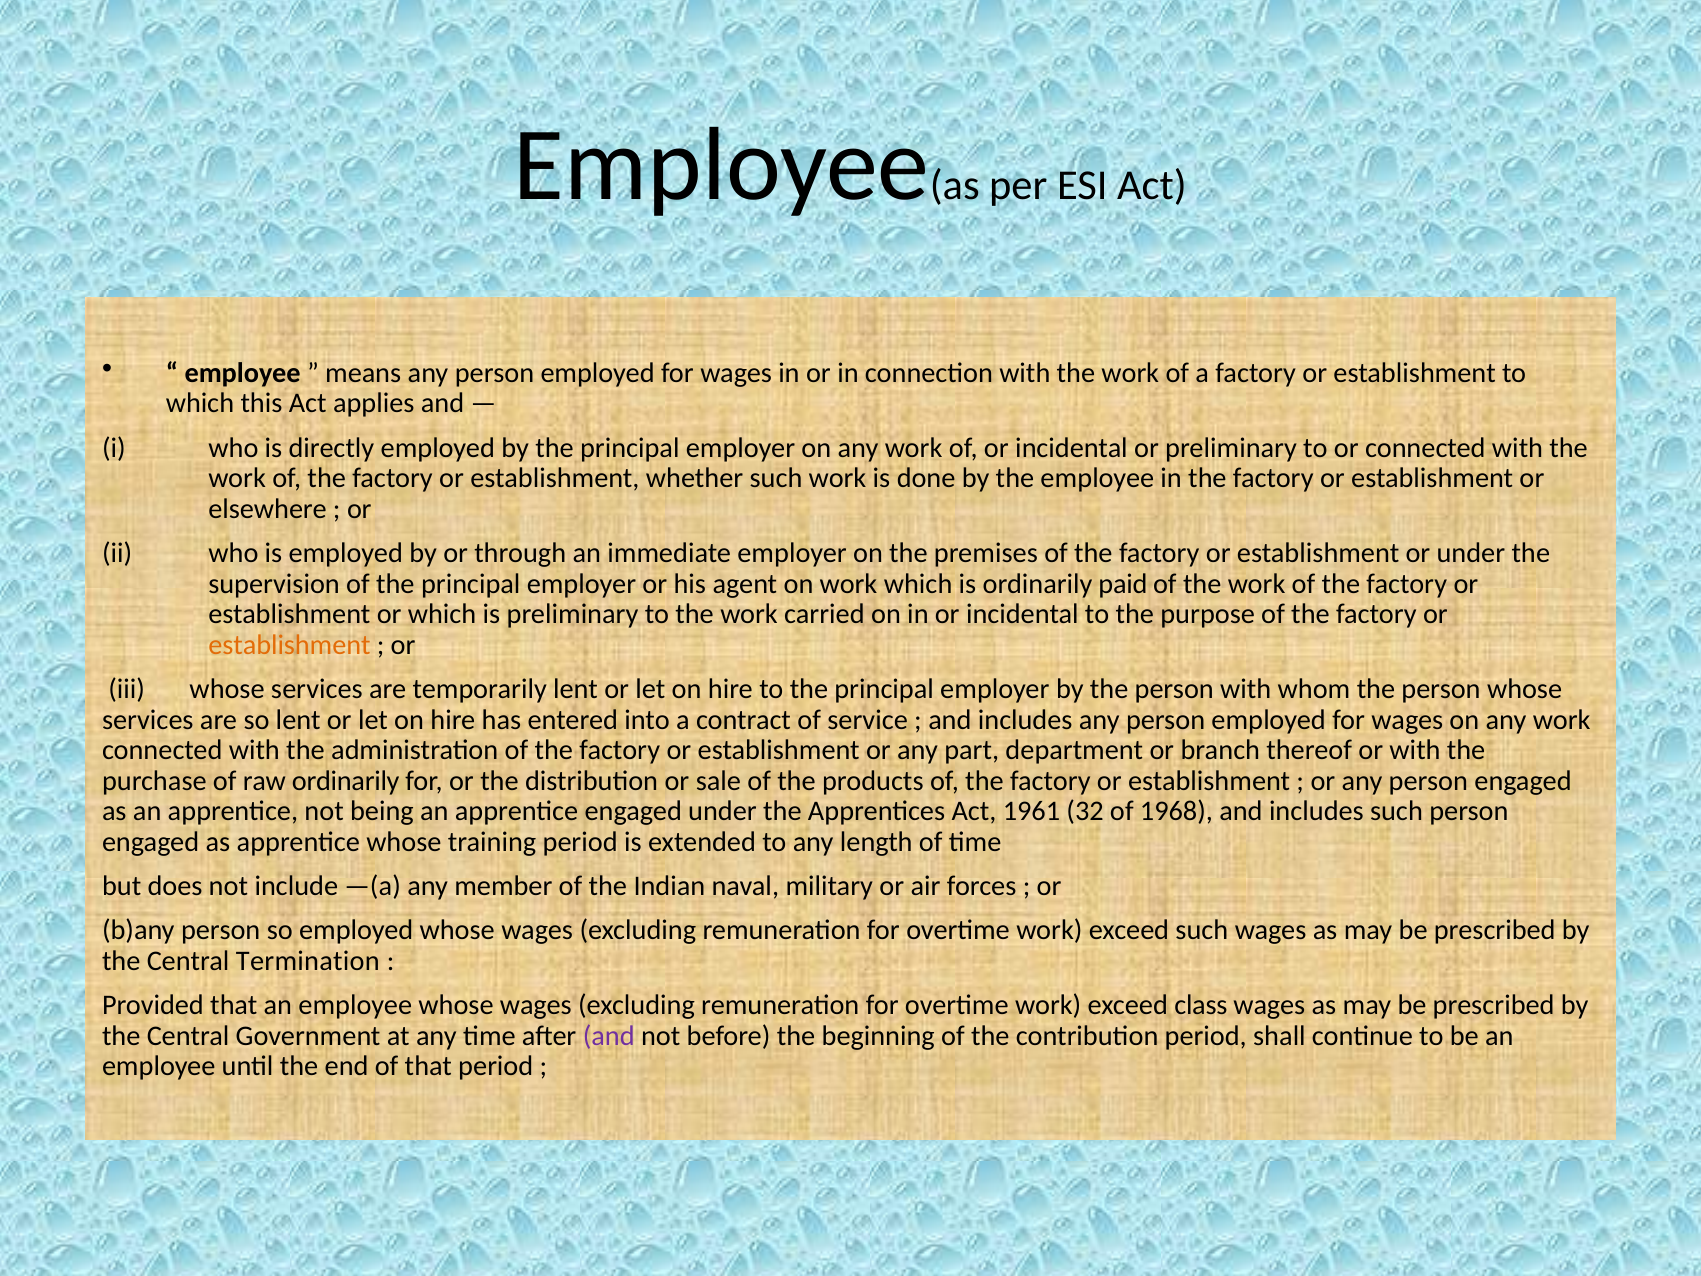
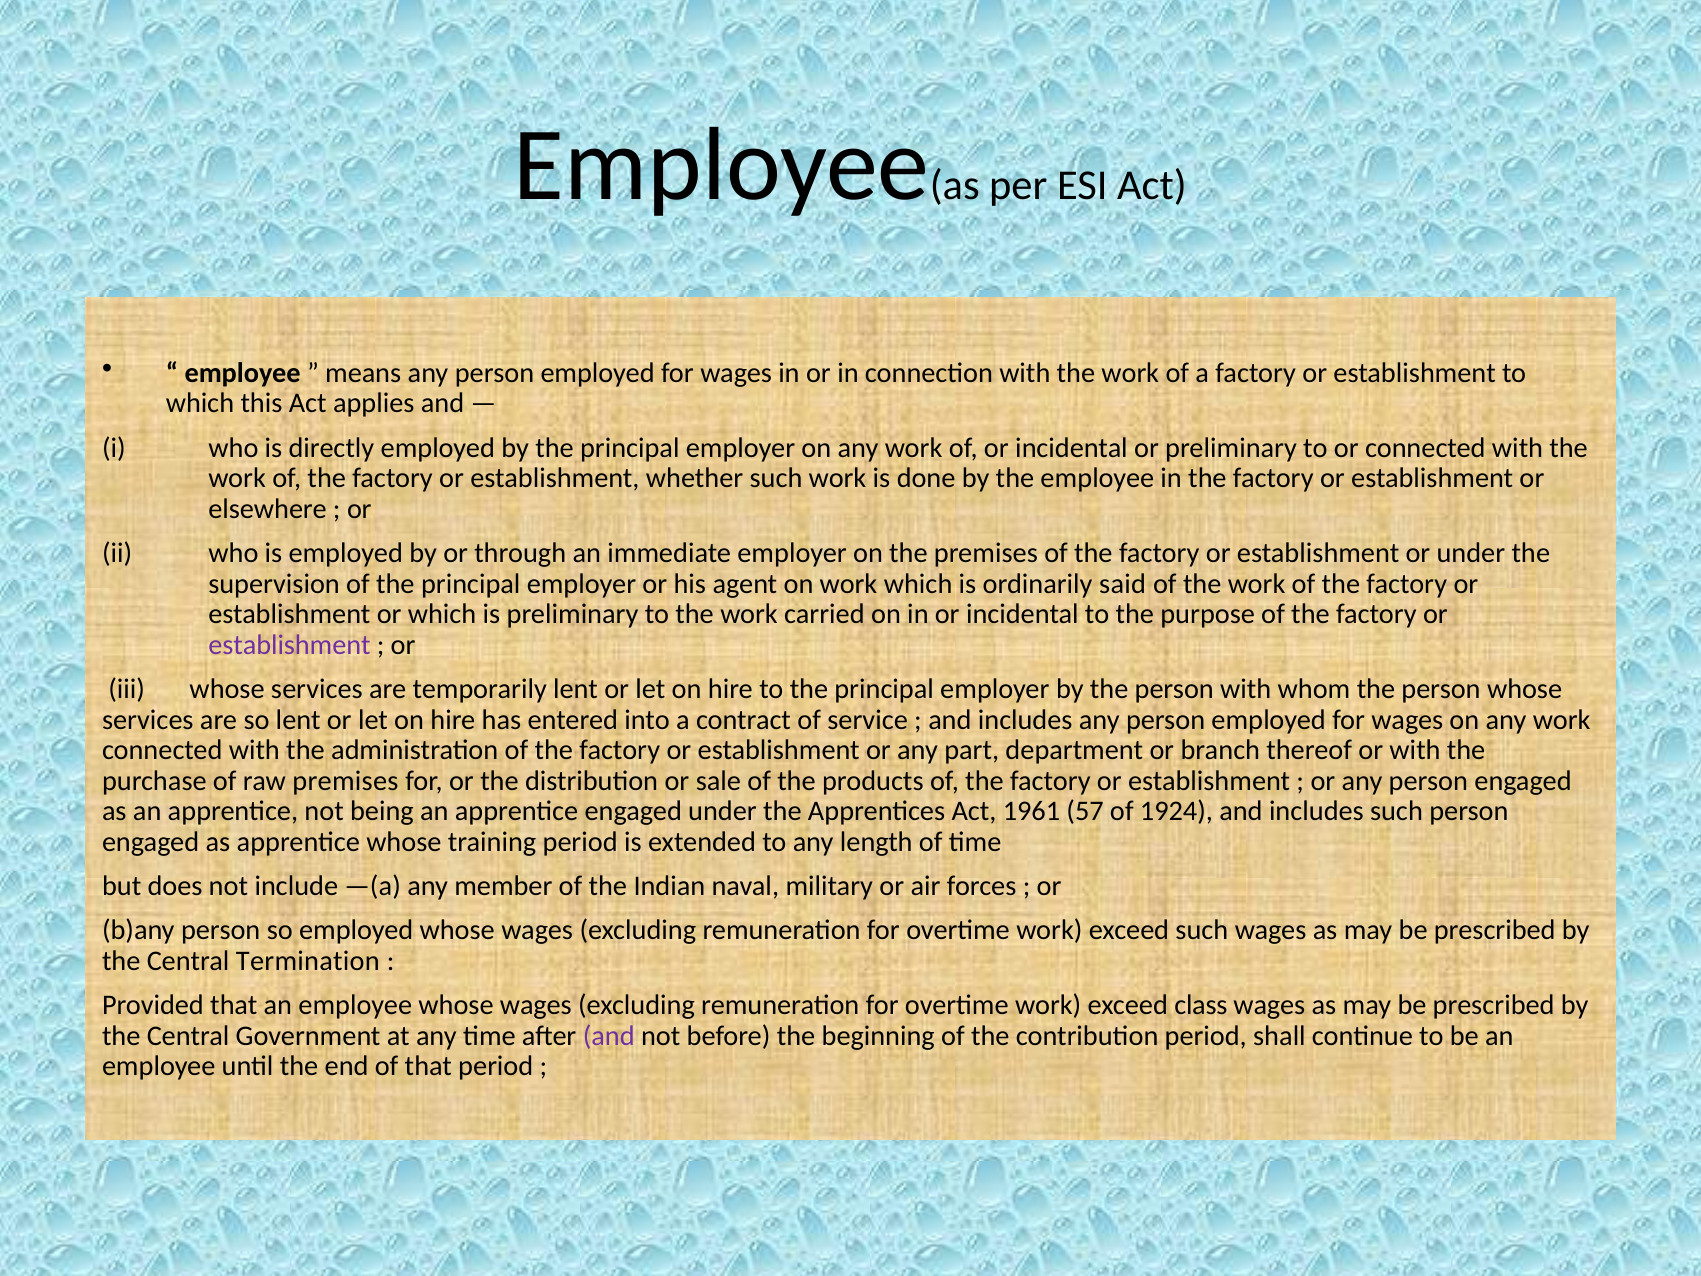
paid: paid -> said (1123, 584)
establishment colour: orange -> purple (289, 645)
raw ordinarily: ordinarily -> premises (345, 781)
32: 32 -> 57 (1085, 811)
1968: 1968 -> 1924 (1176, 811)
